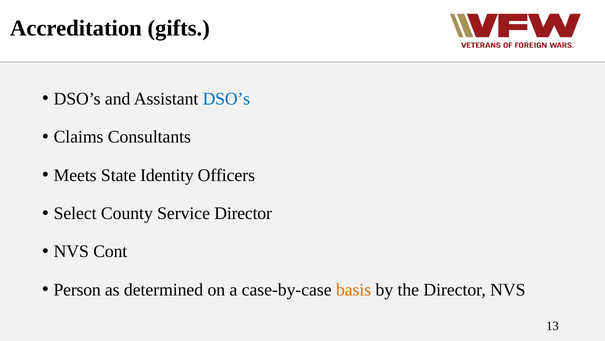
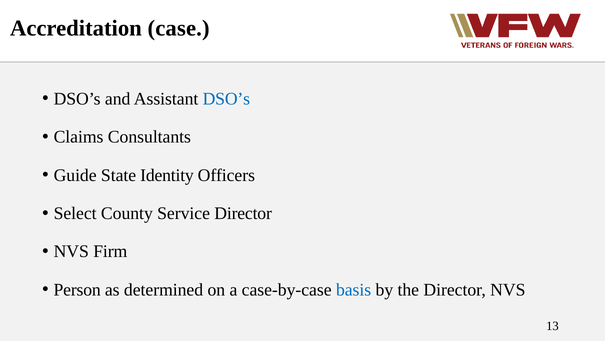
gifts: gifts -> case (179, 28)
Meets: Meets -> Guide (75, 175)
Cont: Cont -> Firm (110, 251)
basis colour: orange -> blue (354, 289)
